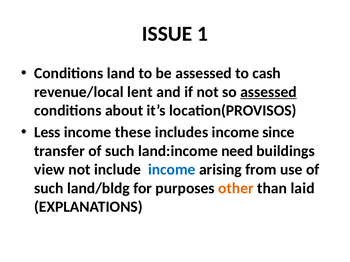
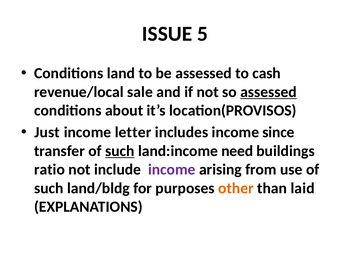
1: 1 -> 5 (203, 34)
lent: lent -> sale (140, 92)
Less: Less -> Just (47, 133)
these: these -> letter (133, 133)
such underline: none -> present (120, 151)
view: view -> ratio (50, 170)
income colour: blue -> purple (172, 170)
